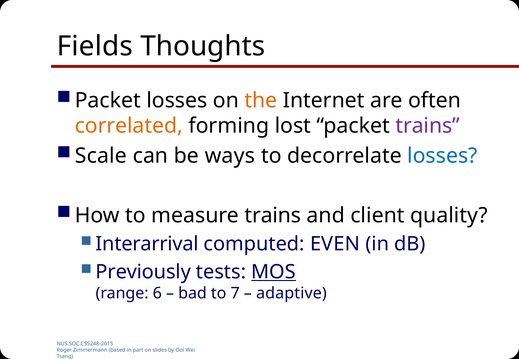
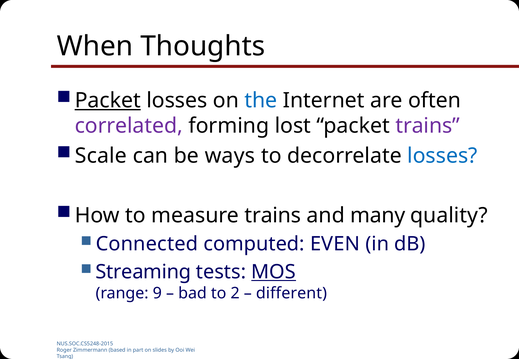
Fields: Fields -> When (95, 46)
Packet underline: none -> present (108, 100)
the colour: orange -> blue (261, 100)
correlated colour: orange -> purple (129, 126)
client: client -> many (378, 216)
Interarrival: Interarrival -> Connected (147, 244)
Previously: Previously -> Streaming (143, 272)
6: 6 -> 9 (157, 293)
7: 7 -> 2 (235, 293)
adaptive: adaptive -> different (291, 293)
